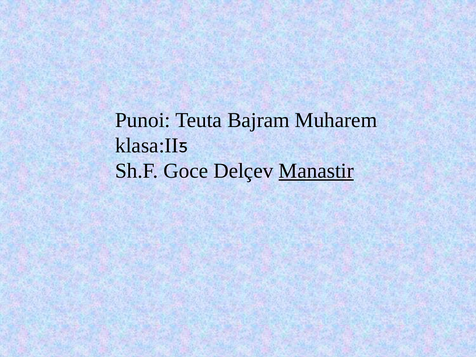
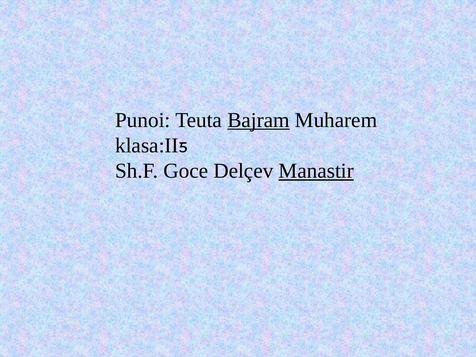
Bajram underline: none -> present (258, 120)
